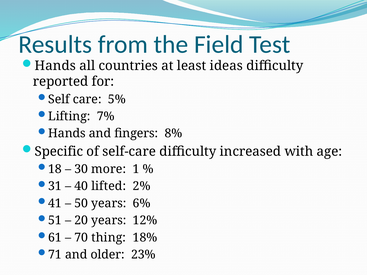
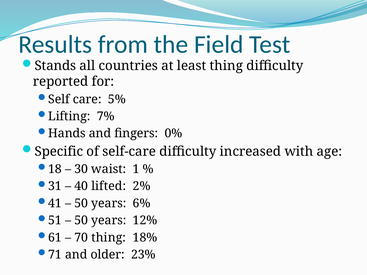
Hands: Hands -> Stands (55, 66)
least ideas: ideas -> thing (226, 66)
8%: 8% -> 0% (173, 134)
more: more -> waist (109, 169)
20: 20 -> 50 (81, 221)
